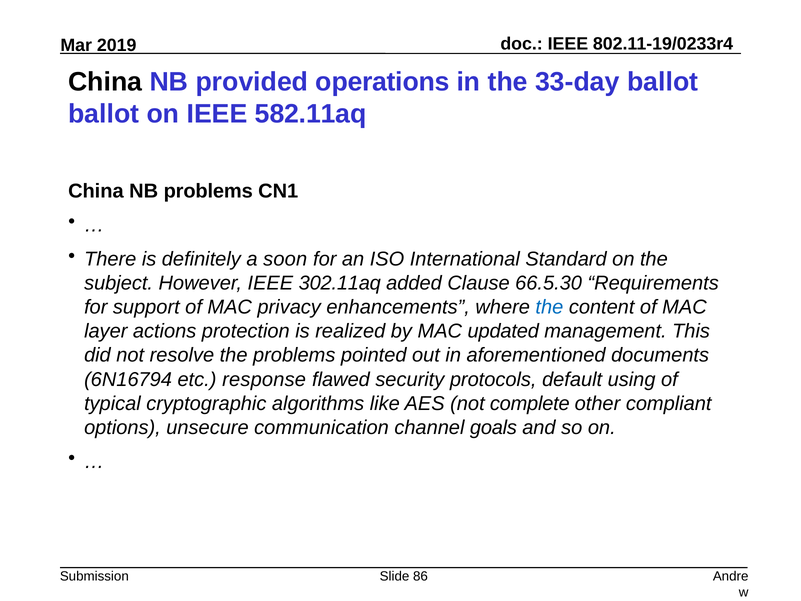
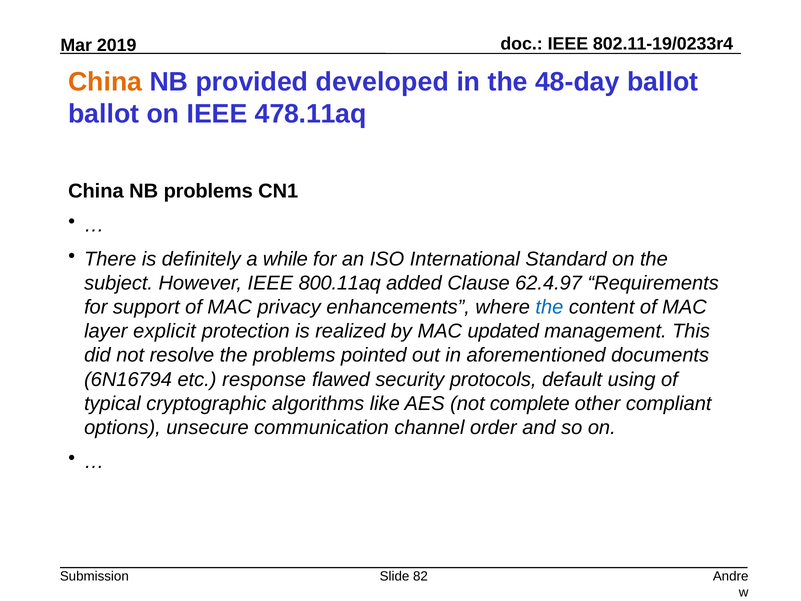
China colour: black -> orange (105, 82)
operations: operations -> developed (382, 82)
33-day: 33-day -> 48-day (577, 82)
582.11aq: 582.11aq -> 478.11aq (311, 114)
soon: soon -> while (285, 259)
302.11aq: 302.11aq -> 800.11aq (340, 283)
66.5.30: 66.5.30 -> 62.4.97 (549, 283)
actions: actions -> explicit (165, 331)
goals: goals -> order (493, 427)
86: 86 -> 82 (421, 576)
